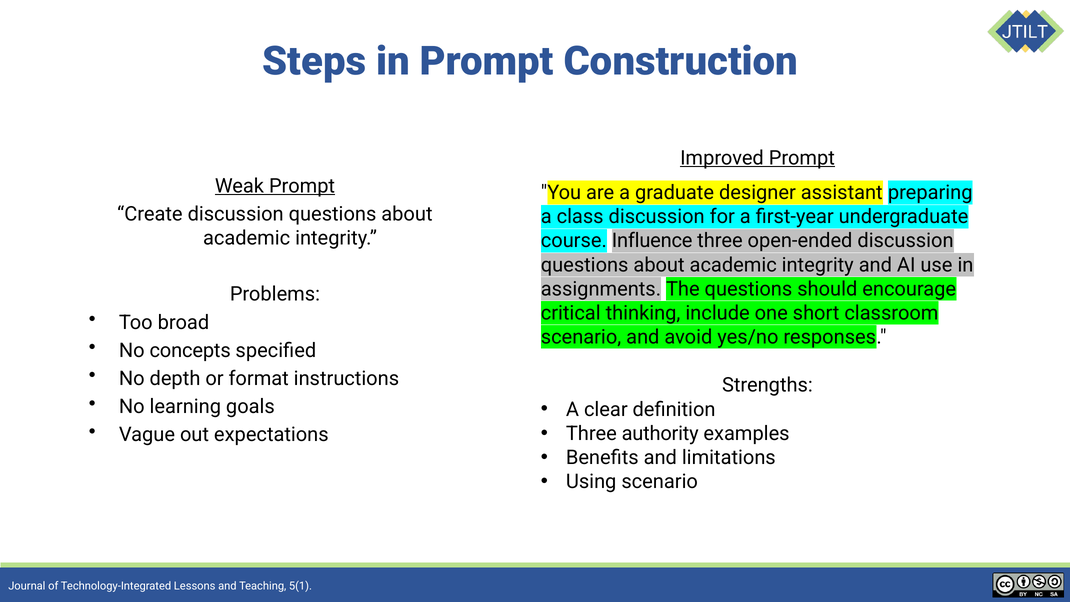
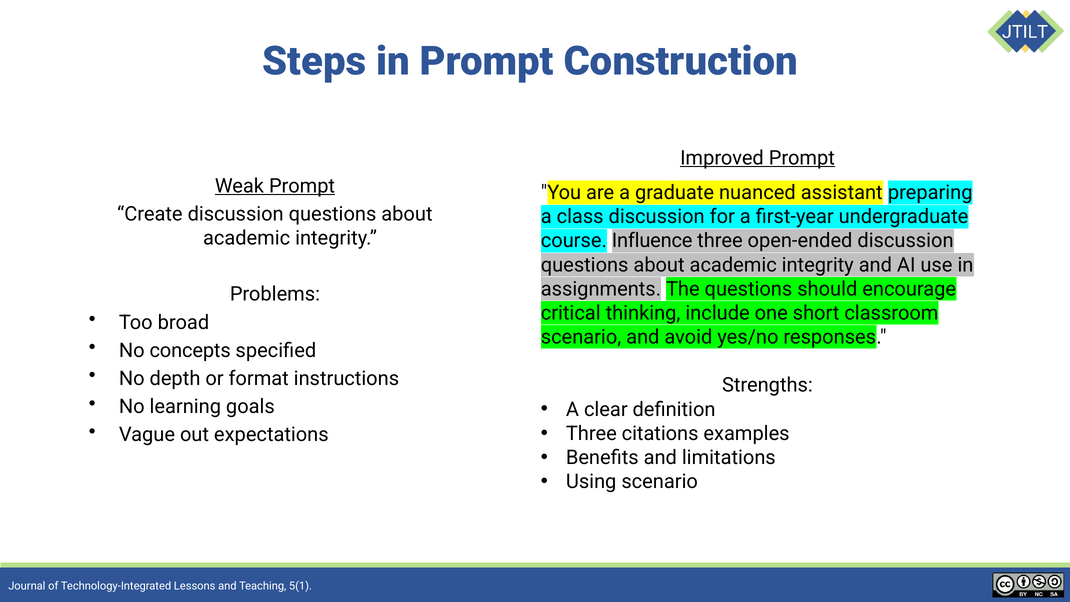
designer: designer -> nuanced (757, 193)
authority: authority -> citations (660, 433)
